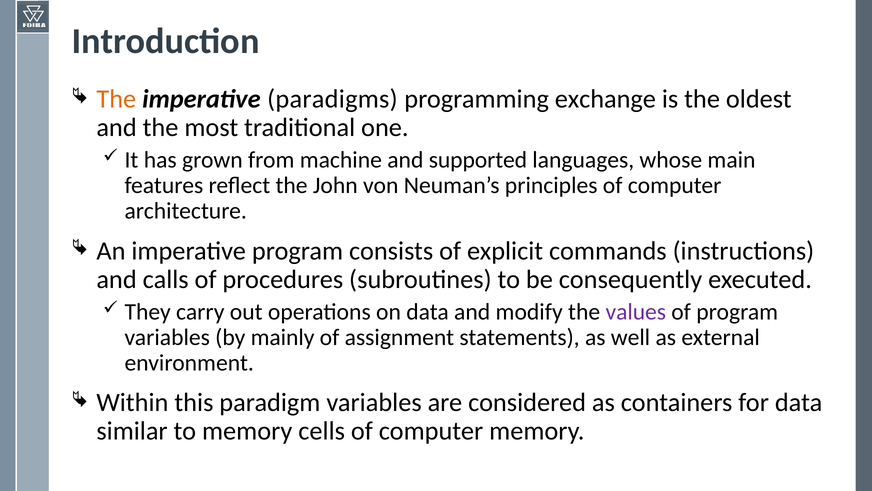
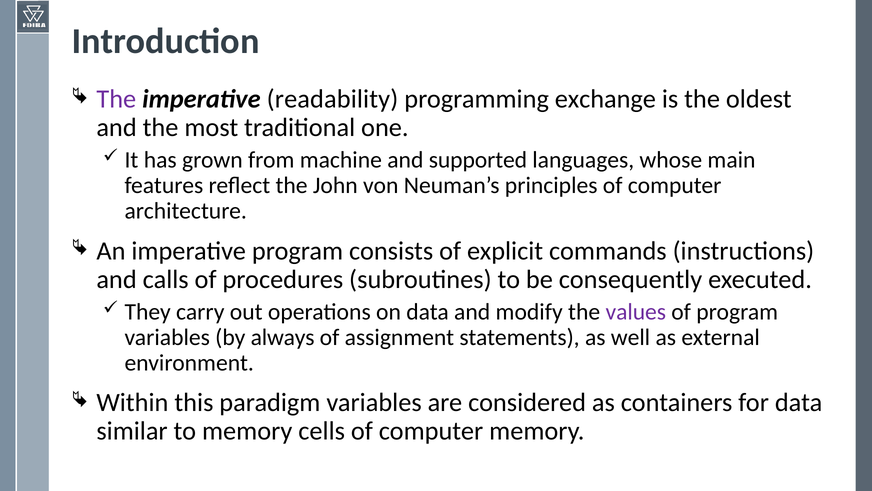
The colour: orange -> purple (116, 99)
paradigms: paradigms -> readability (332, 99)
mainly: mainly -> always (283, 337)
